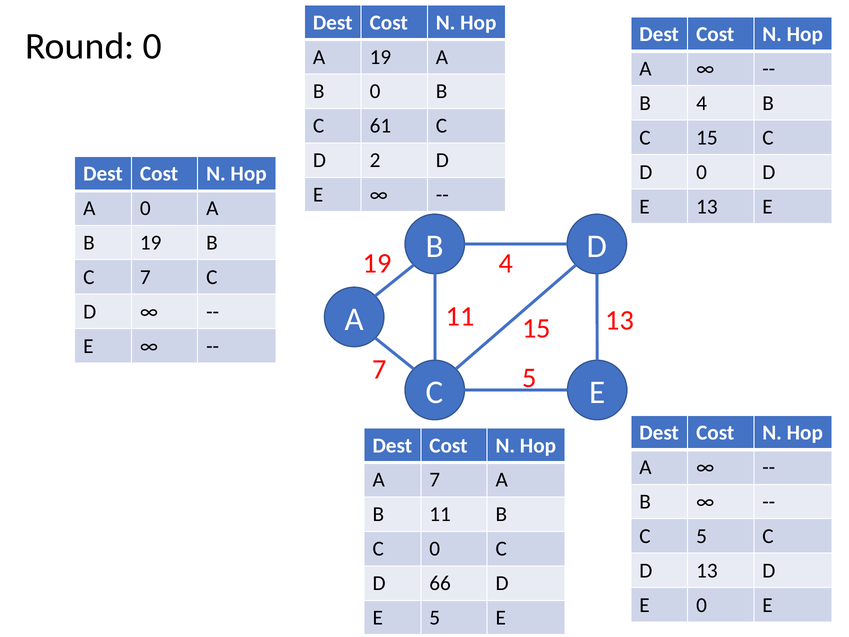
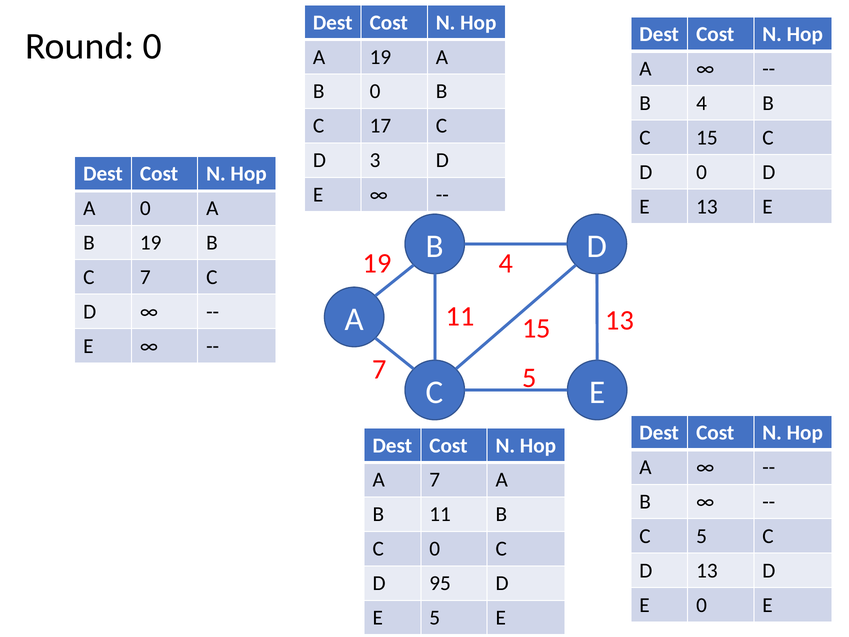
61: 61 -> 17 (380, 126)
2: 2 -> 3 (375, 160)
66: 66 -> 95 (440, 583)
